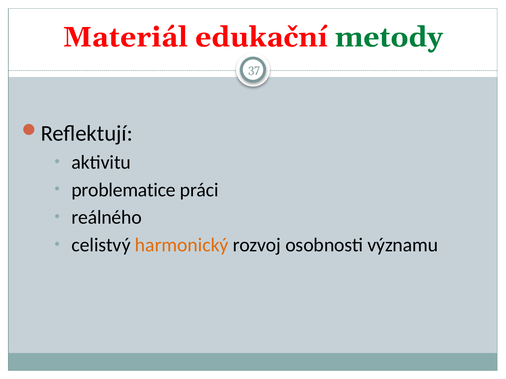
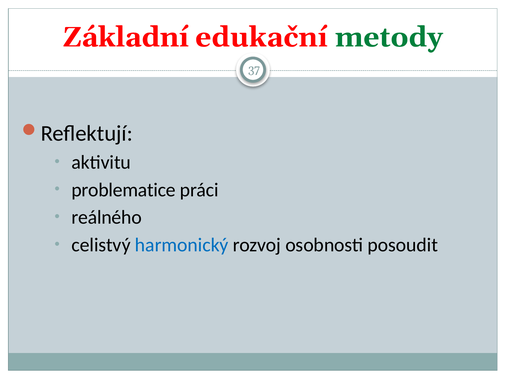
Materiál: Materiál -> Základní (126, 37)
harmonický colour: orange -> blue (182, 245)
významu: významu -> posoudit (403, 245)
